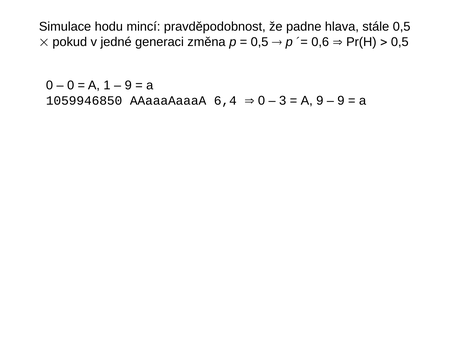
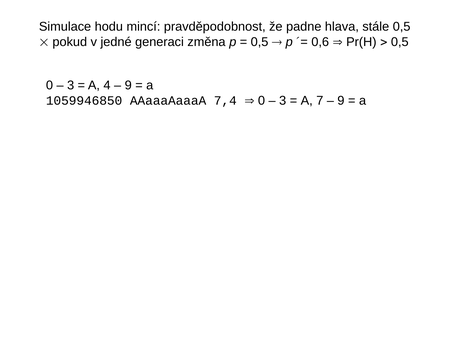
0: 0 -> 3 (71, 85)
1: 1 -> 4 (107, 85)
6,4: 6,4 -> 7,4 (225, 100)
A 9: 9 -> 7 (320, 100)
